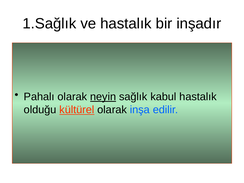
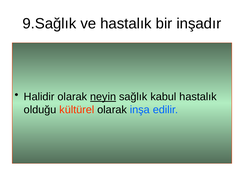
1.Sağlık: 1.Sağlık -> 9.Sağlık (49, 24)
Pahalı: Pahalı -> Halidir (39, 97)
kültürel underline: present -> none (77, 110)
